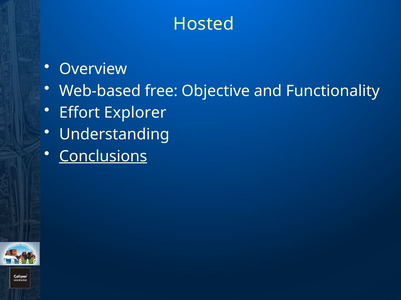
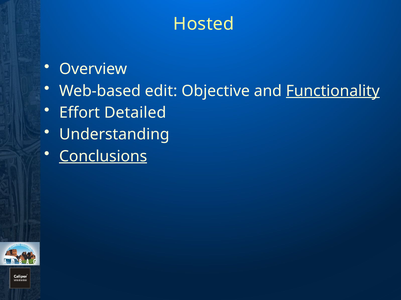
free: free -> edit (161, 91)
Functionality underline: none -> present (333, 91)
Explorer: Explorer -> Detailed (135, 113)
